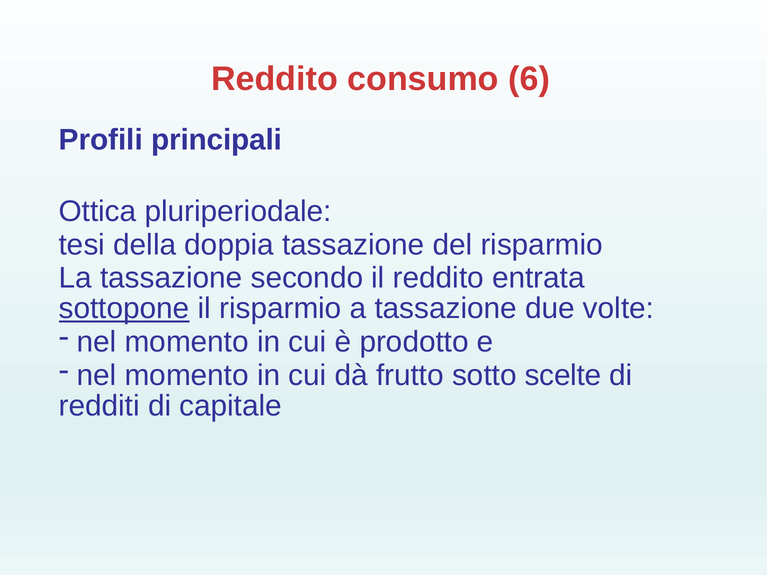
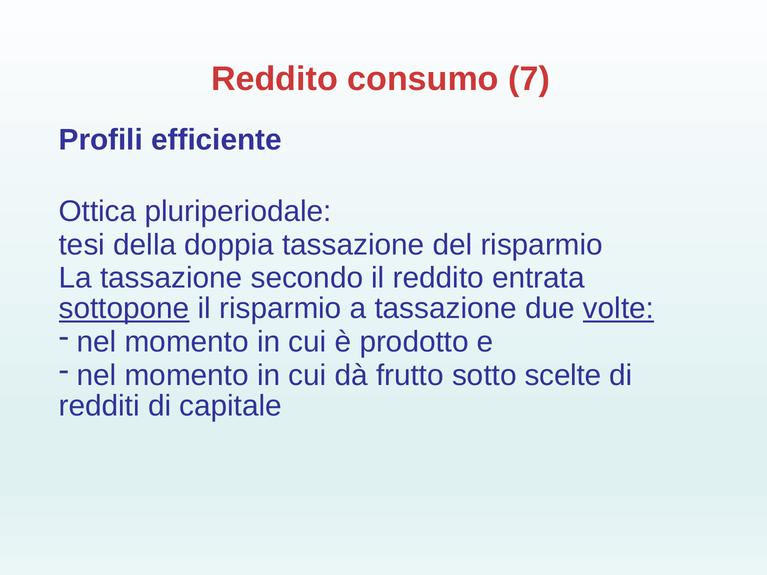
6: 6 -> 7 (529, 79)
principali: principali -> efficiente (216, 140)
volte underline: none -> present (619, 309)
